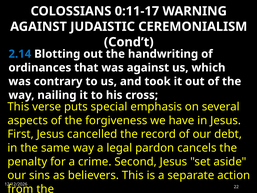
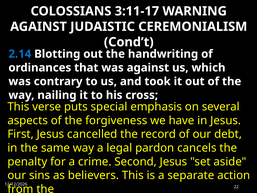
0:11-17: 0:11-17 -> 3:11-17 (137, 11)
